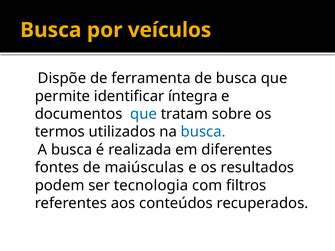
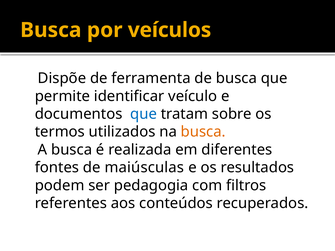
íntegra: íntegra -> veículo (193, 96)
busca colour: blue -> orange (203, 132)
tecnologia: tecnologia -> pedagogia (151, 186)
